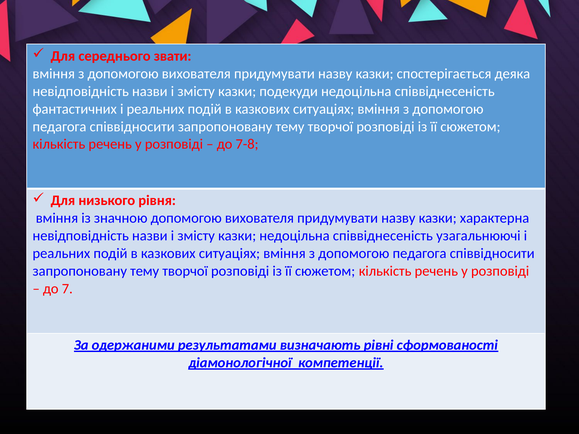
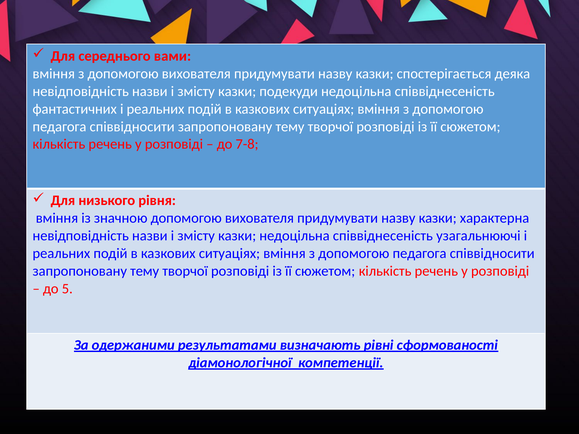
звати: звати -> вами (172, 56)
7: 7 -> 5 (67, 289)
